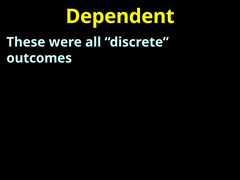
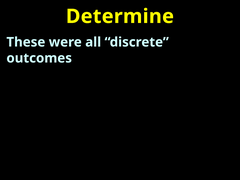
Dependent: Dependent -> Determine (120, 16)
